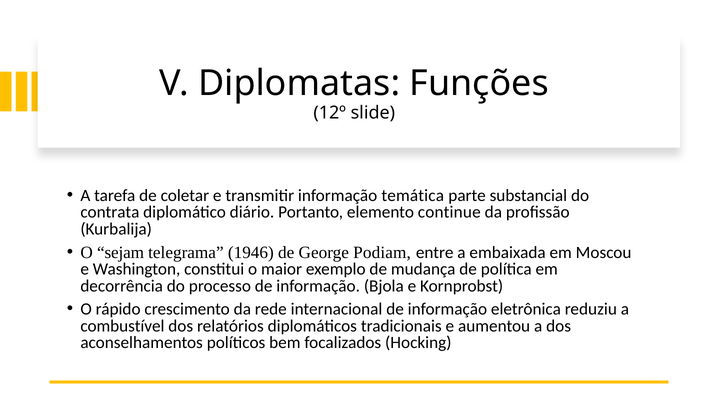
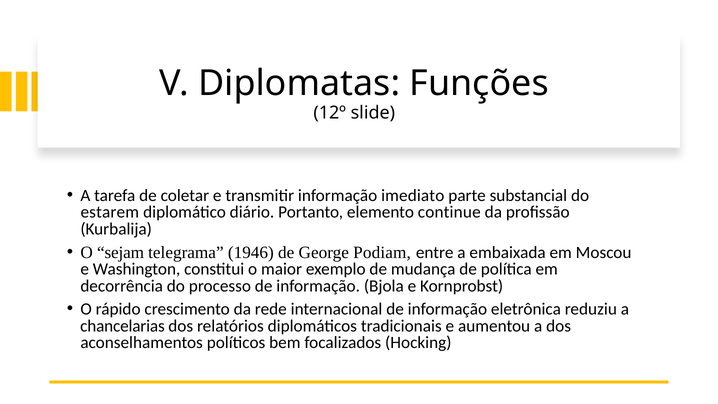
temática: temática -> imediato (413, 195)
contrata: contrata -> estarem (110, 212)
combustível: combustível -> chancelarias (122, 326)
